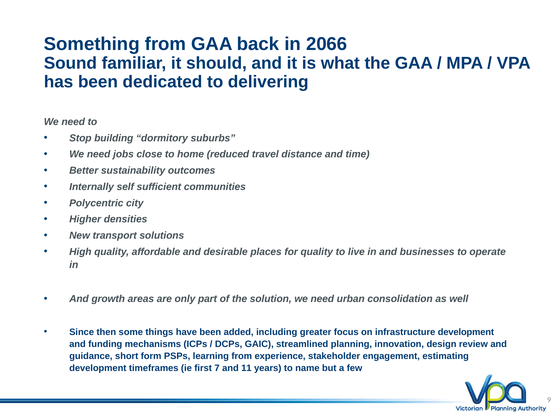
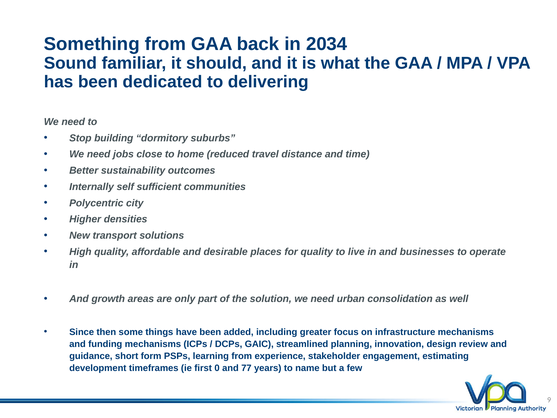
2066: 2066 -> 2034 (327, 44)
infrastructure development: development -> mechanisms (466, 332)
7: 7 -> 0 (217, 368)
11: 11 -> 77 (246, 368)
